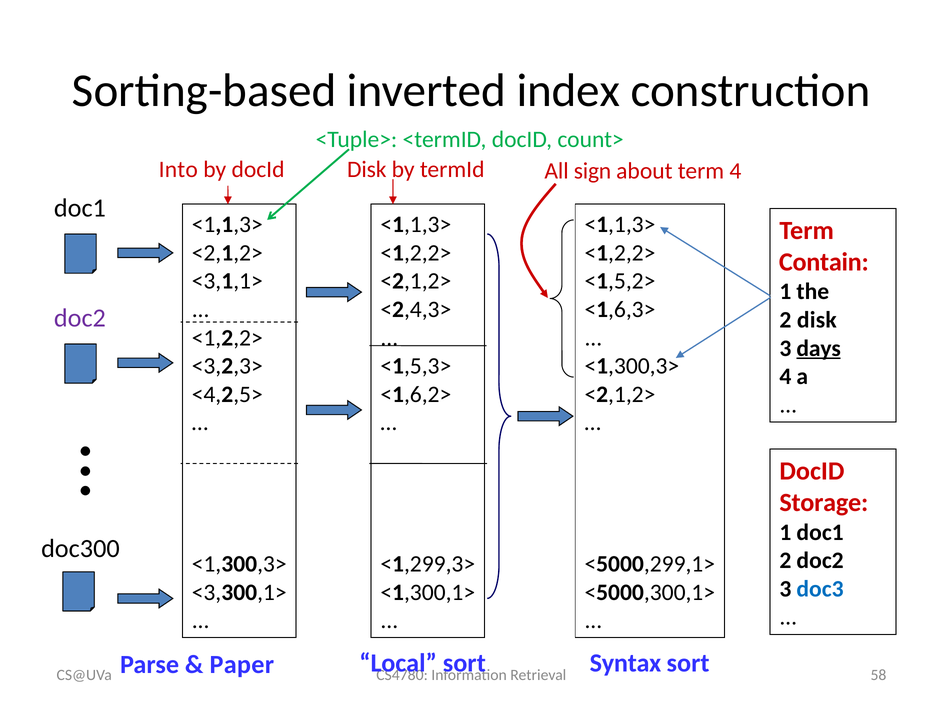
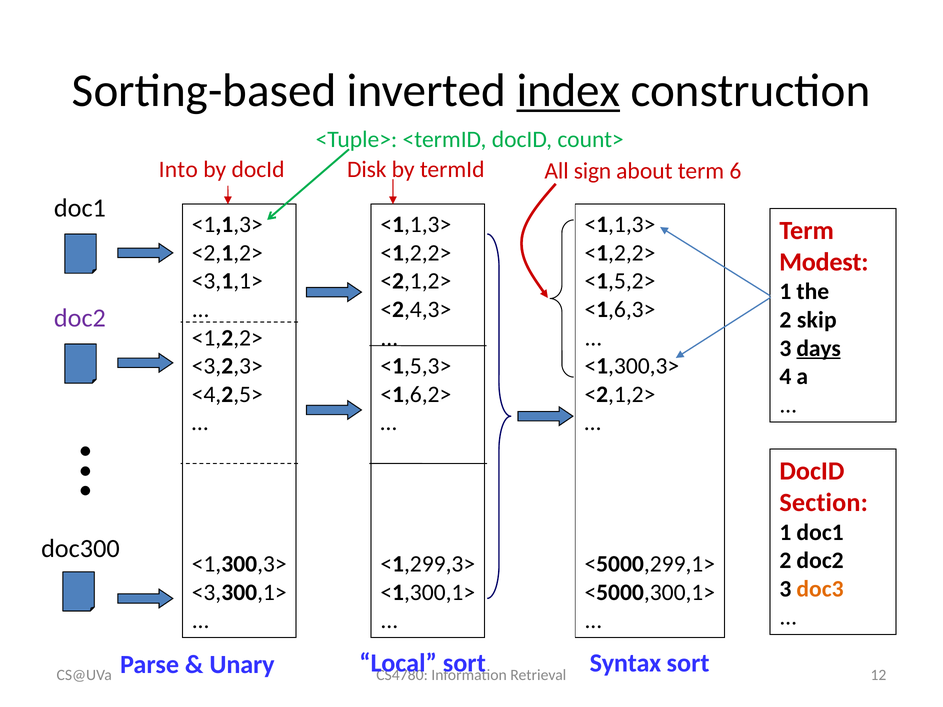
index underline: none -> present (568, 91)
term 4: 4 -> 6 (735, 171)
Contain: Contain -> Modest (824, 262)
2 disk: disk -> skip (817, 320)
Storage: Storage -> Section (824, 503)
doc3 colour: blue -> orange (820, 589)
Paper: Paper -> Unary (242, 665)
58: 58 -> 12 (878, 675)
